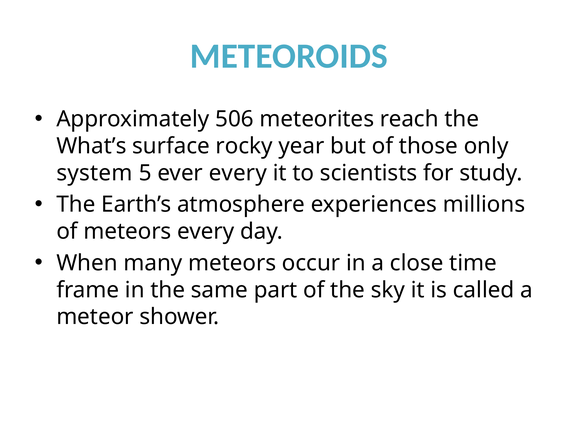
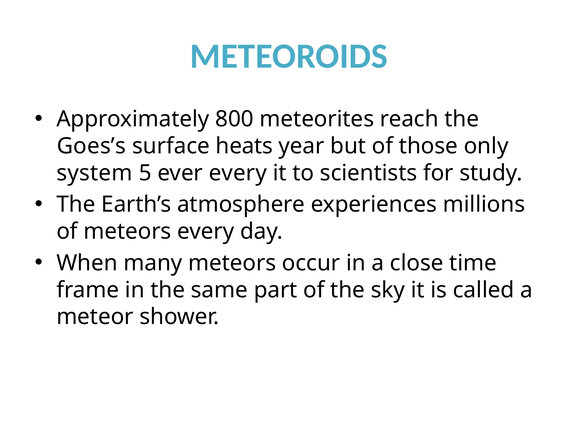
506: 506 -> 800 (235, 119)
What’s: What’s -> Goes’s (91, 146)
rocky: rocky -> heats (244, 146)
